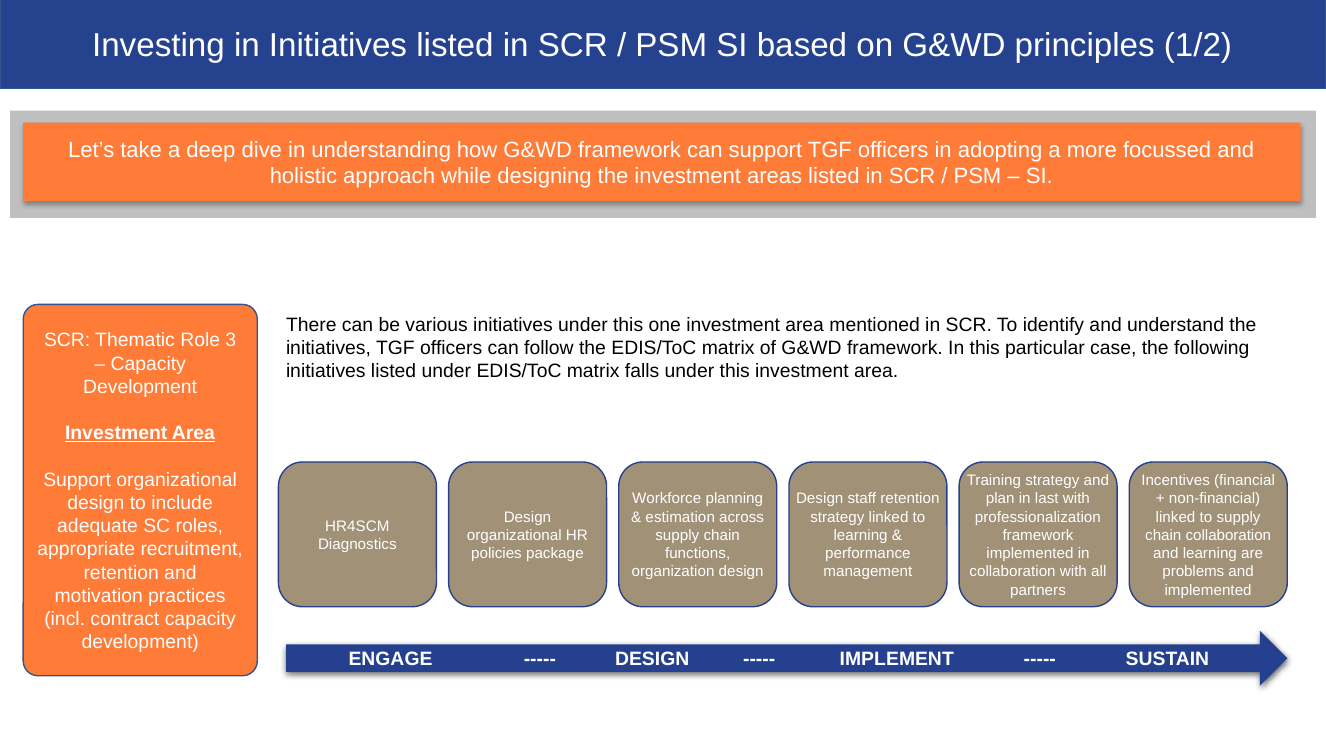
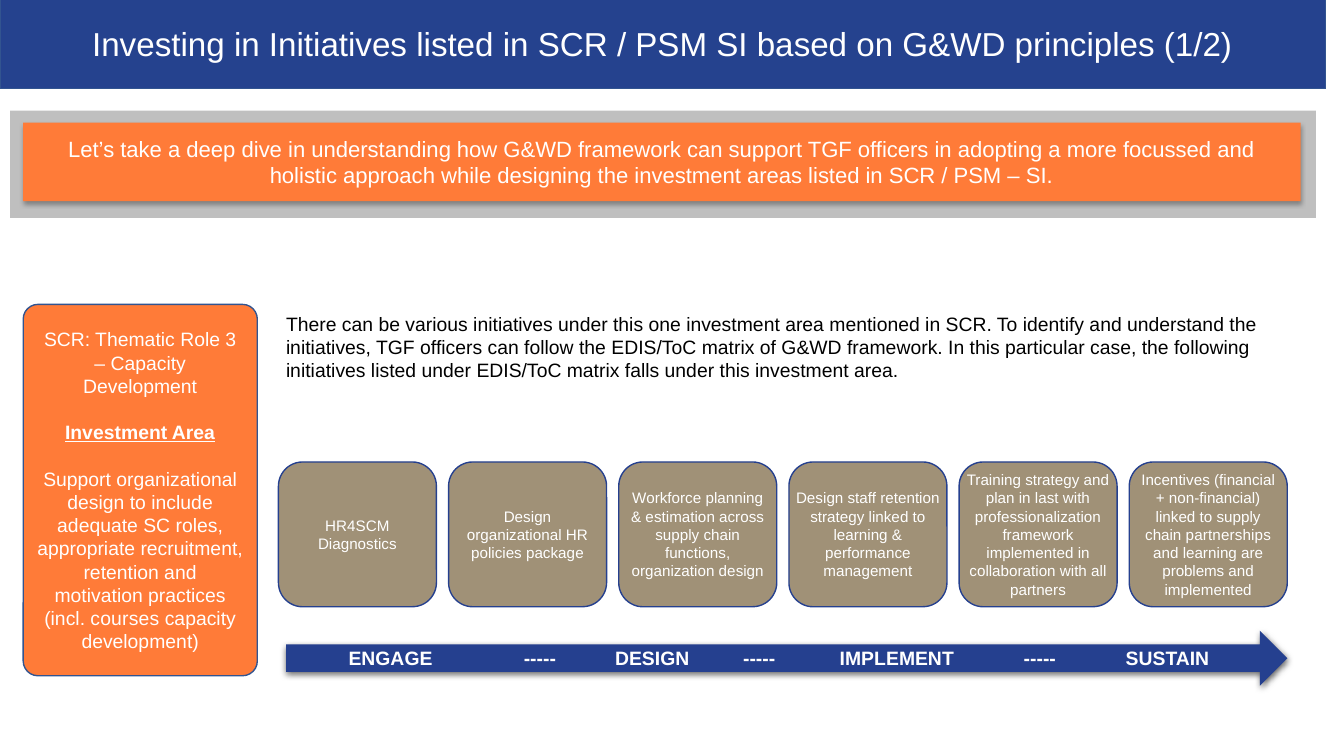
chain collaboration: collaboration -> partnerships (1228, 535)
contract: contract -> courses (125, 619)
